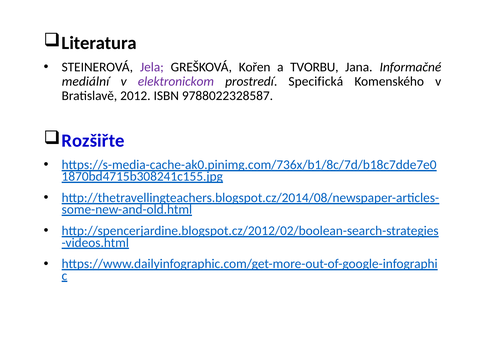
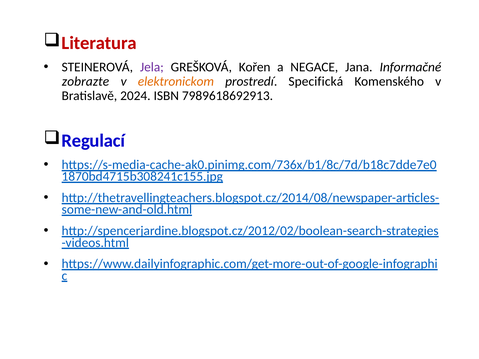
Literatura colour: black -> red (99, 43)
TVORBU: TVORBU -> NEGACE (314, 67)
mediální: mediální -> zobrazte (86, 82)
elektronickom colour: purple -> orange (176, 82)
2012: 2012 -> 2024 (135, 96)
9788022328587: 9788022328587 -> 7989618692913 (227, 96)
Rozšiřte: Rozšiřte -> Regulací (93, 141)
